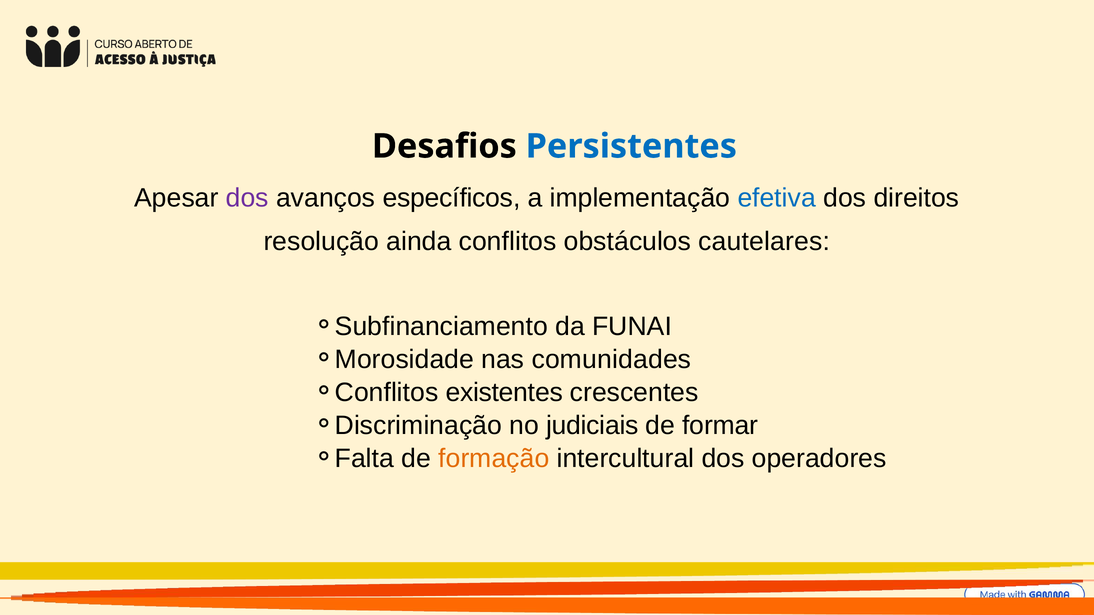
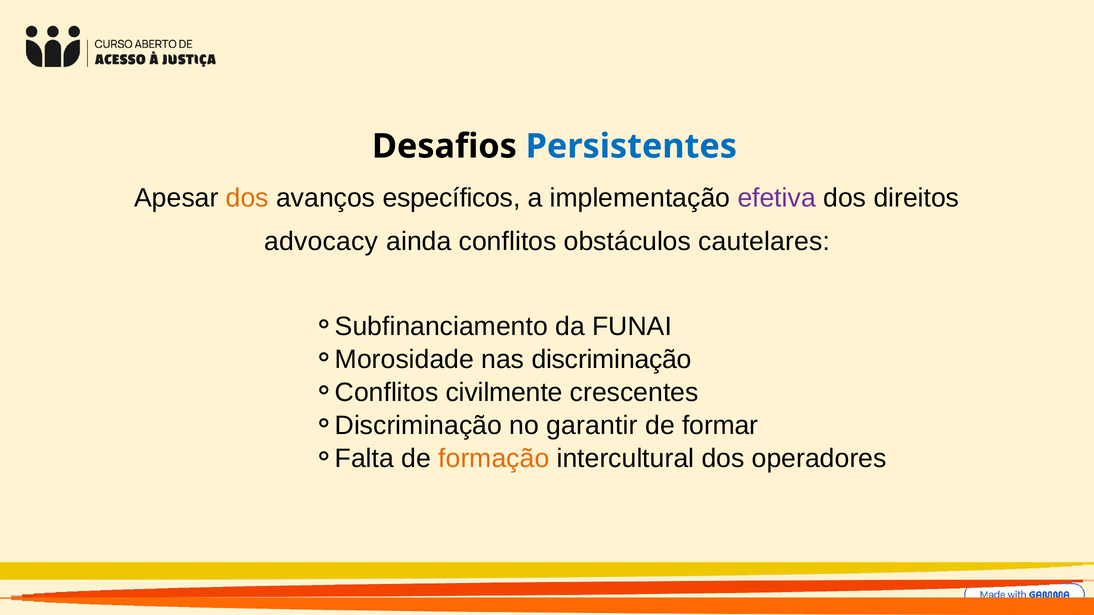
dos colour: purple -> orange (247, 198)
efetiva colour: blue -> purple (777, 198)
resolução: resolução -> advocacy (321, 241)
comunidades: comunidades -> discriminação (612, 360)
existentes: existentes -> civilmente (504, 393)
judiciais: judiciais -> garantir (592, 426)
